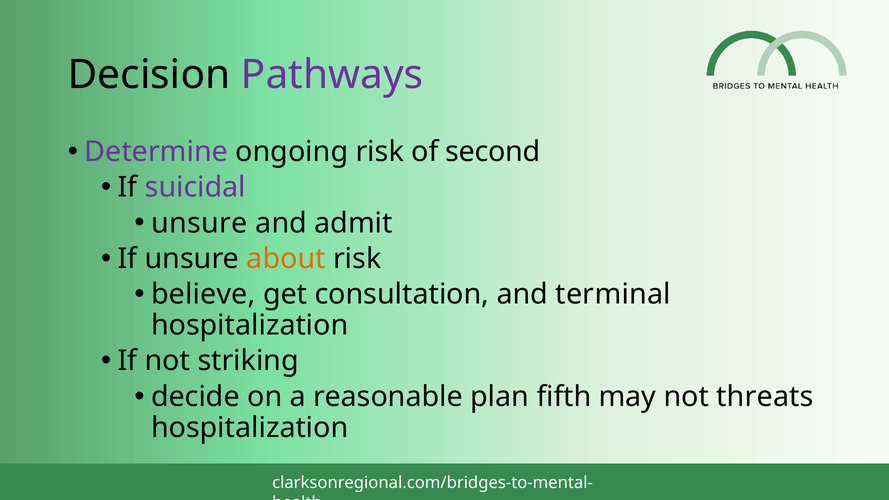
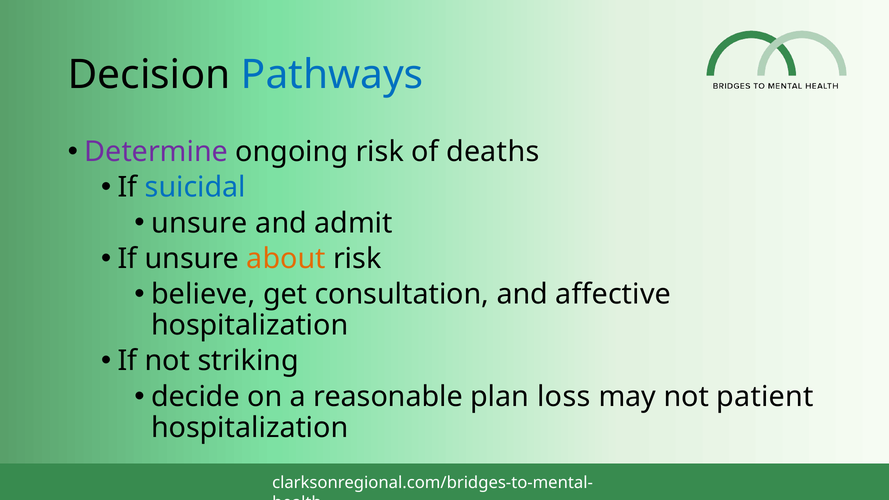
Pathways colour: purple -> blue (332, 75)
second: second -> deaths (493, 152)
suicidal colour: purple -> blue (195, 187)
terminal: terminal -> affective (613, 294)
fifth: fifth -> loss (564, 397)
threats: threats -> patient (765, 397)
